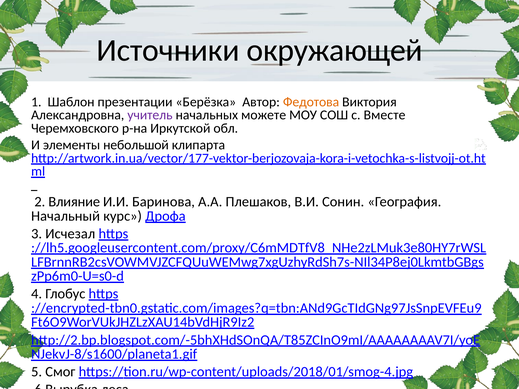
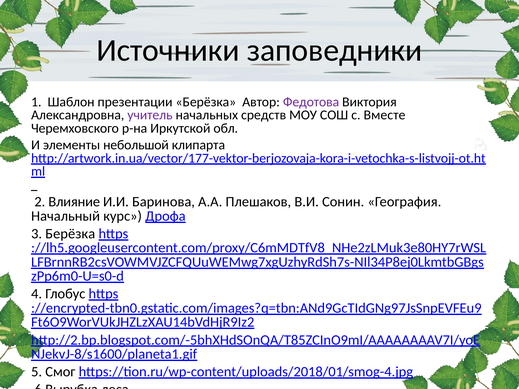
окружающей: окружающей -> заповедники (335, 50)
Федотова colour: orange -> purple (311, 102)
можете: можете -> средств (264, 115)
3 Исчезал: Исчезал -> Берёзка (70, 234)
